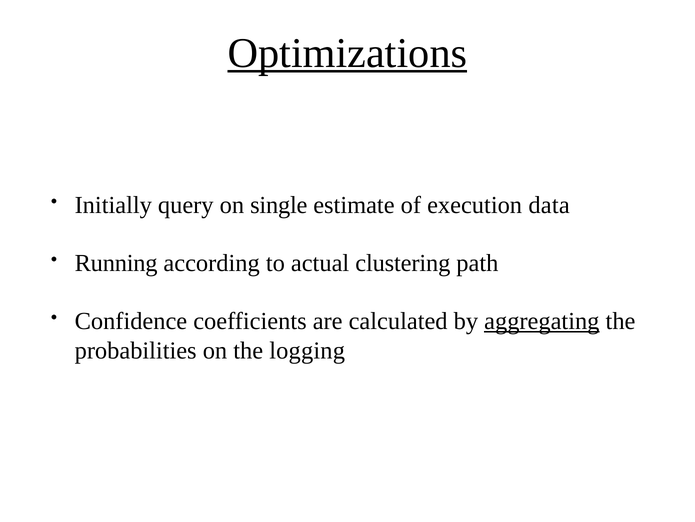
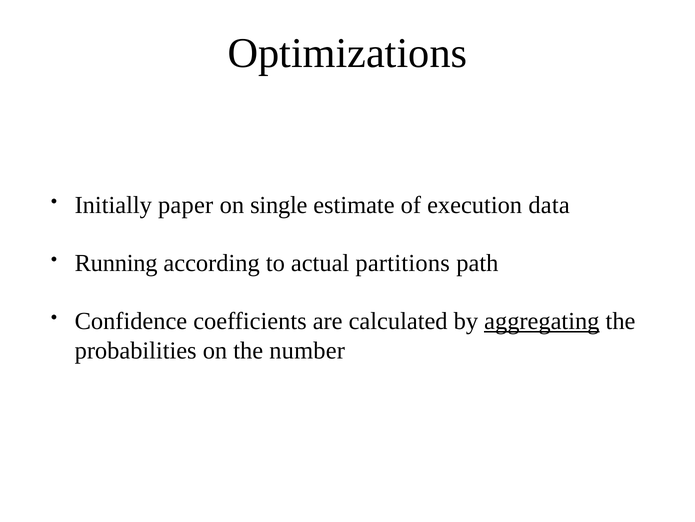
Optimizations underline: present -> none (347, 53)
query: query -> paper (186, 205)
clustering: clustering -> partitions (403, 263)
logging: logging -> number (307, 350)
